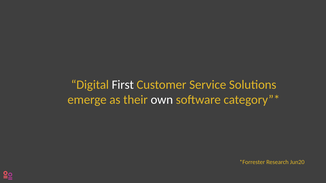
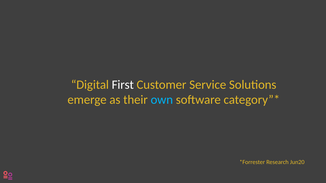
own colour: white -> light blue (162, 100)
